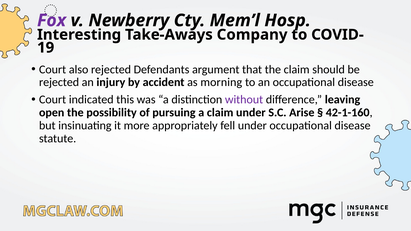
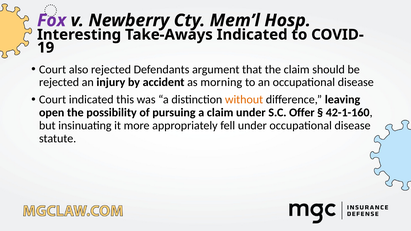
Take-Aways Company: Company -> Indicated (252, 35)
without colour: purple -> orange (244, 100)
Arise: Arise -> Offer (302, 113)
